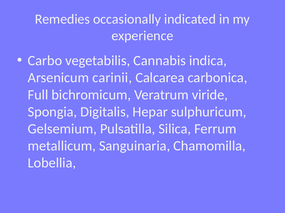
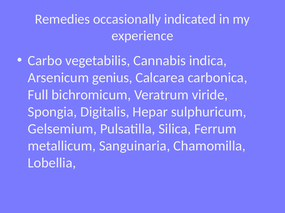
carinii: carinii -> genius (112, 78)
